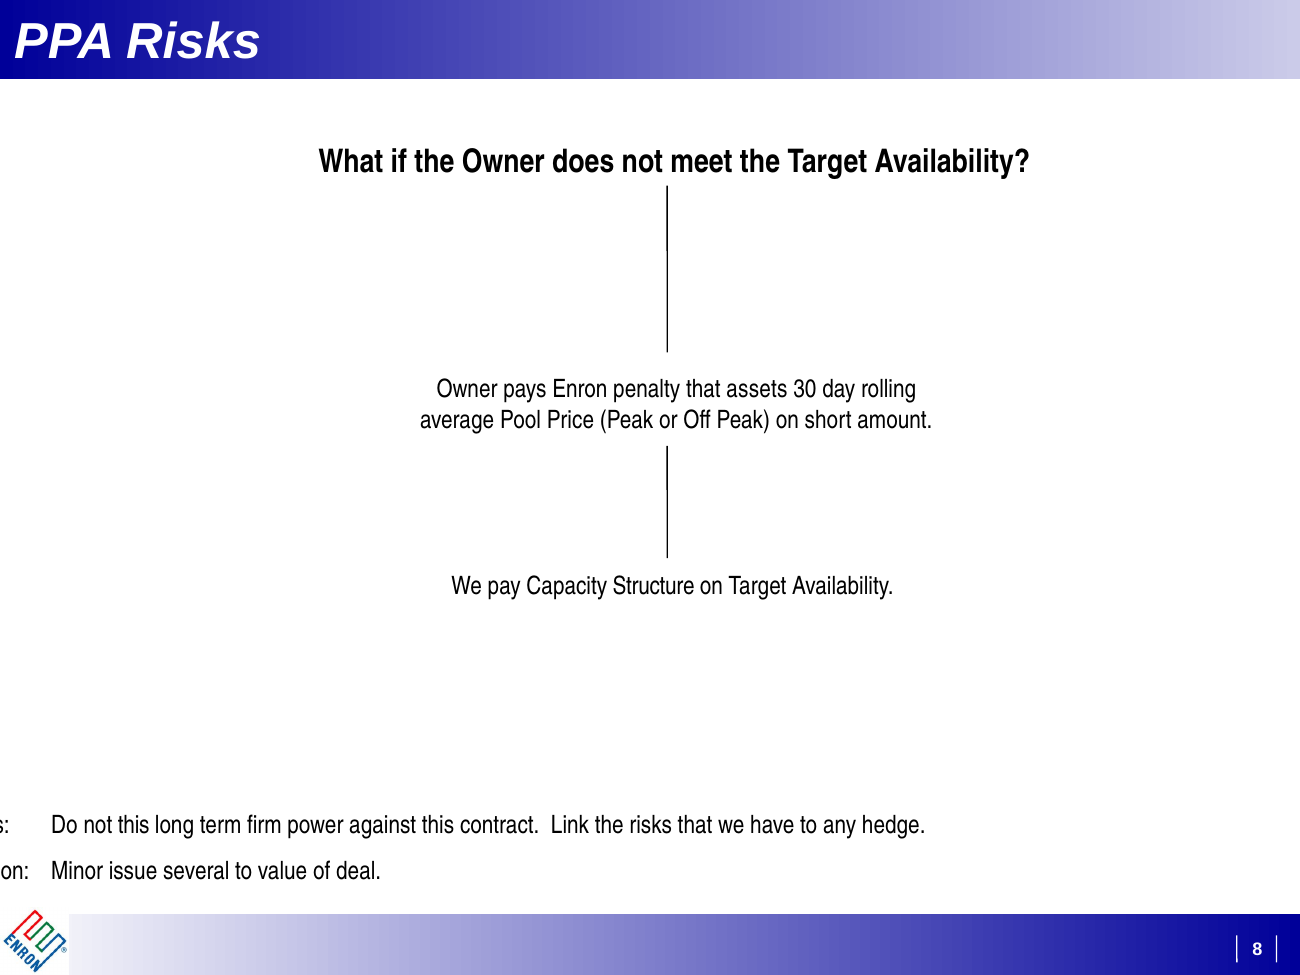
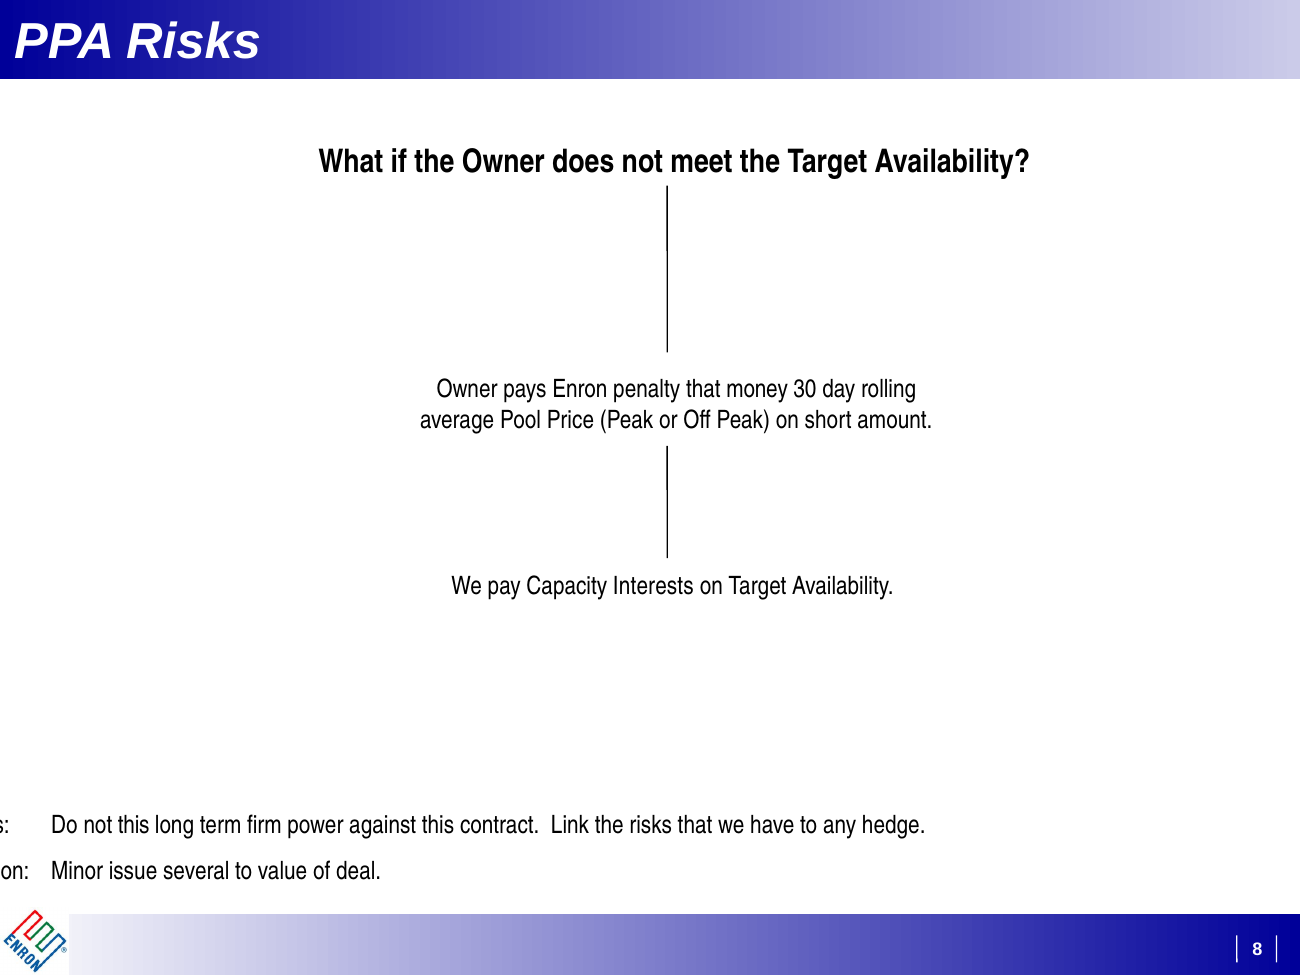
assets: assets -> money (757, 389)
Structure: Structure -> Interests (653, 586)
